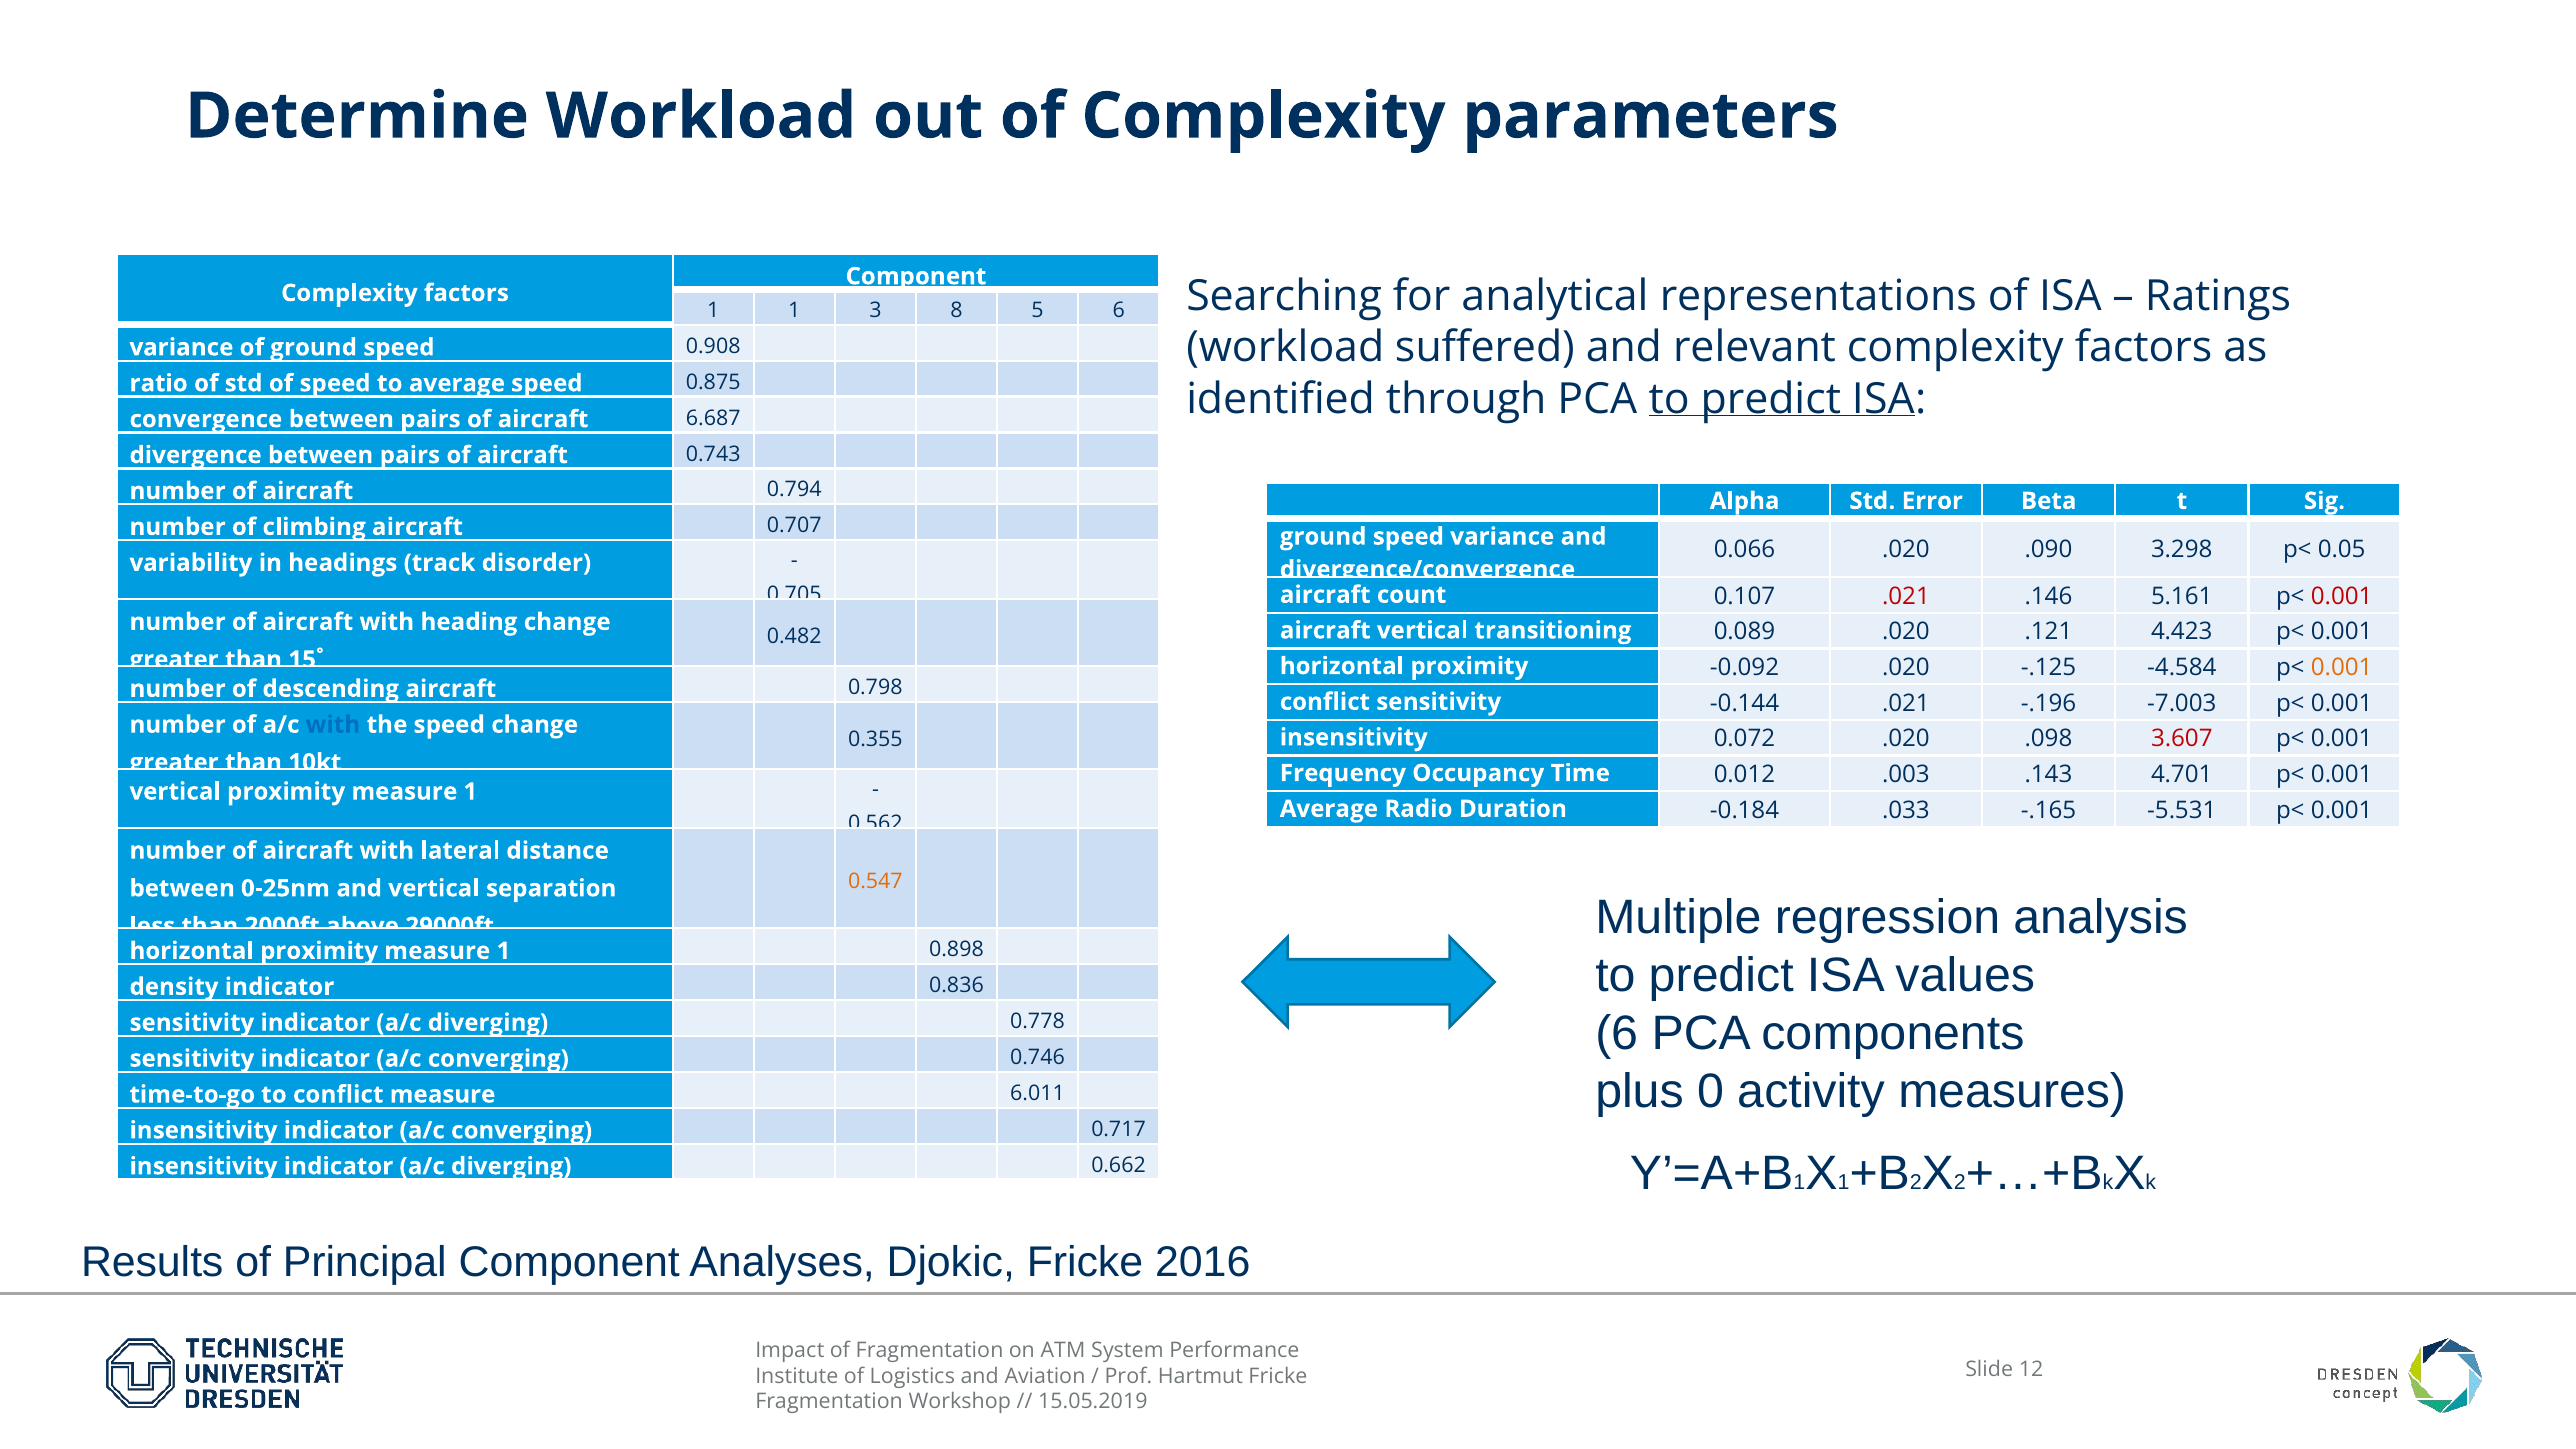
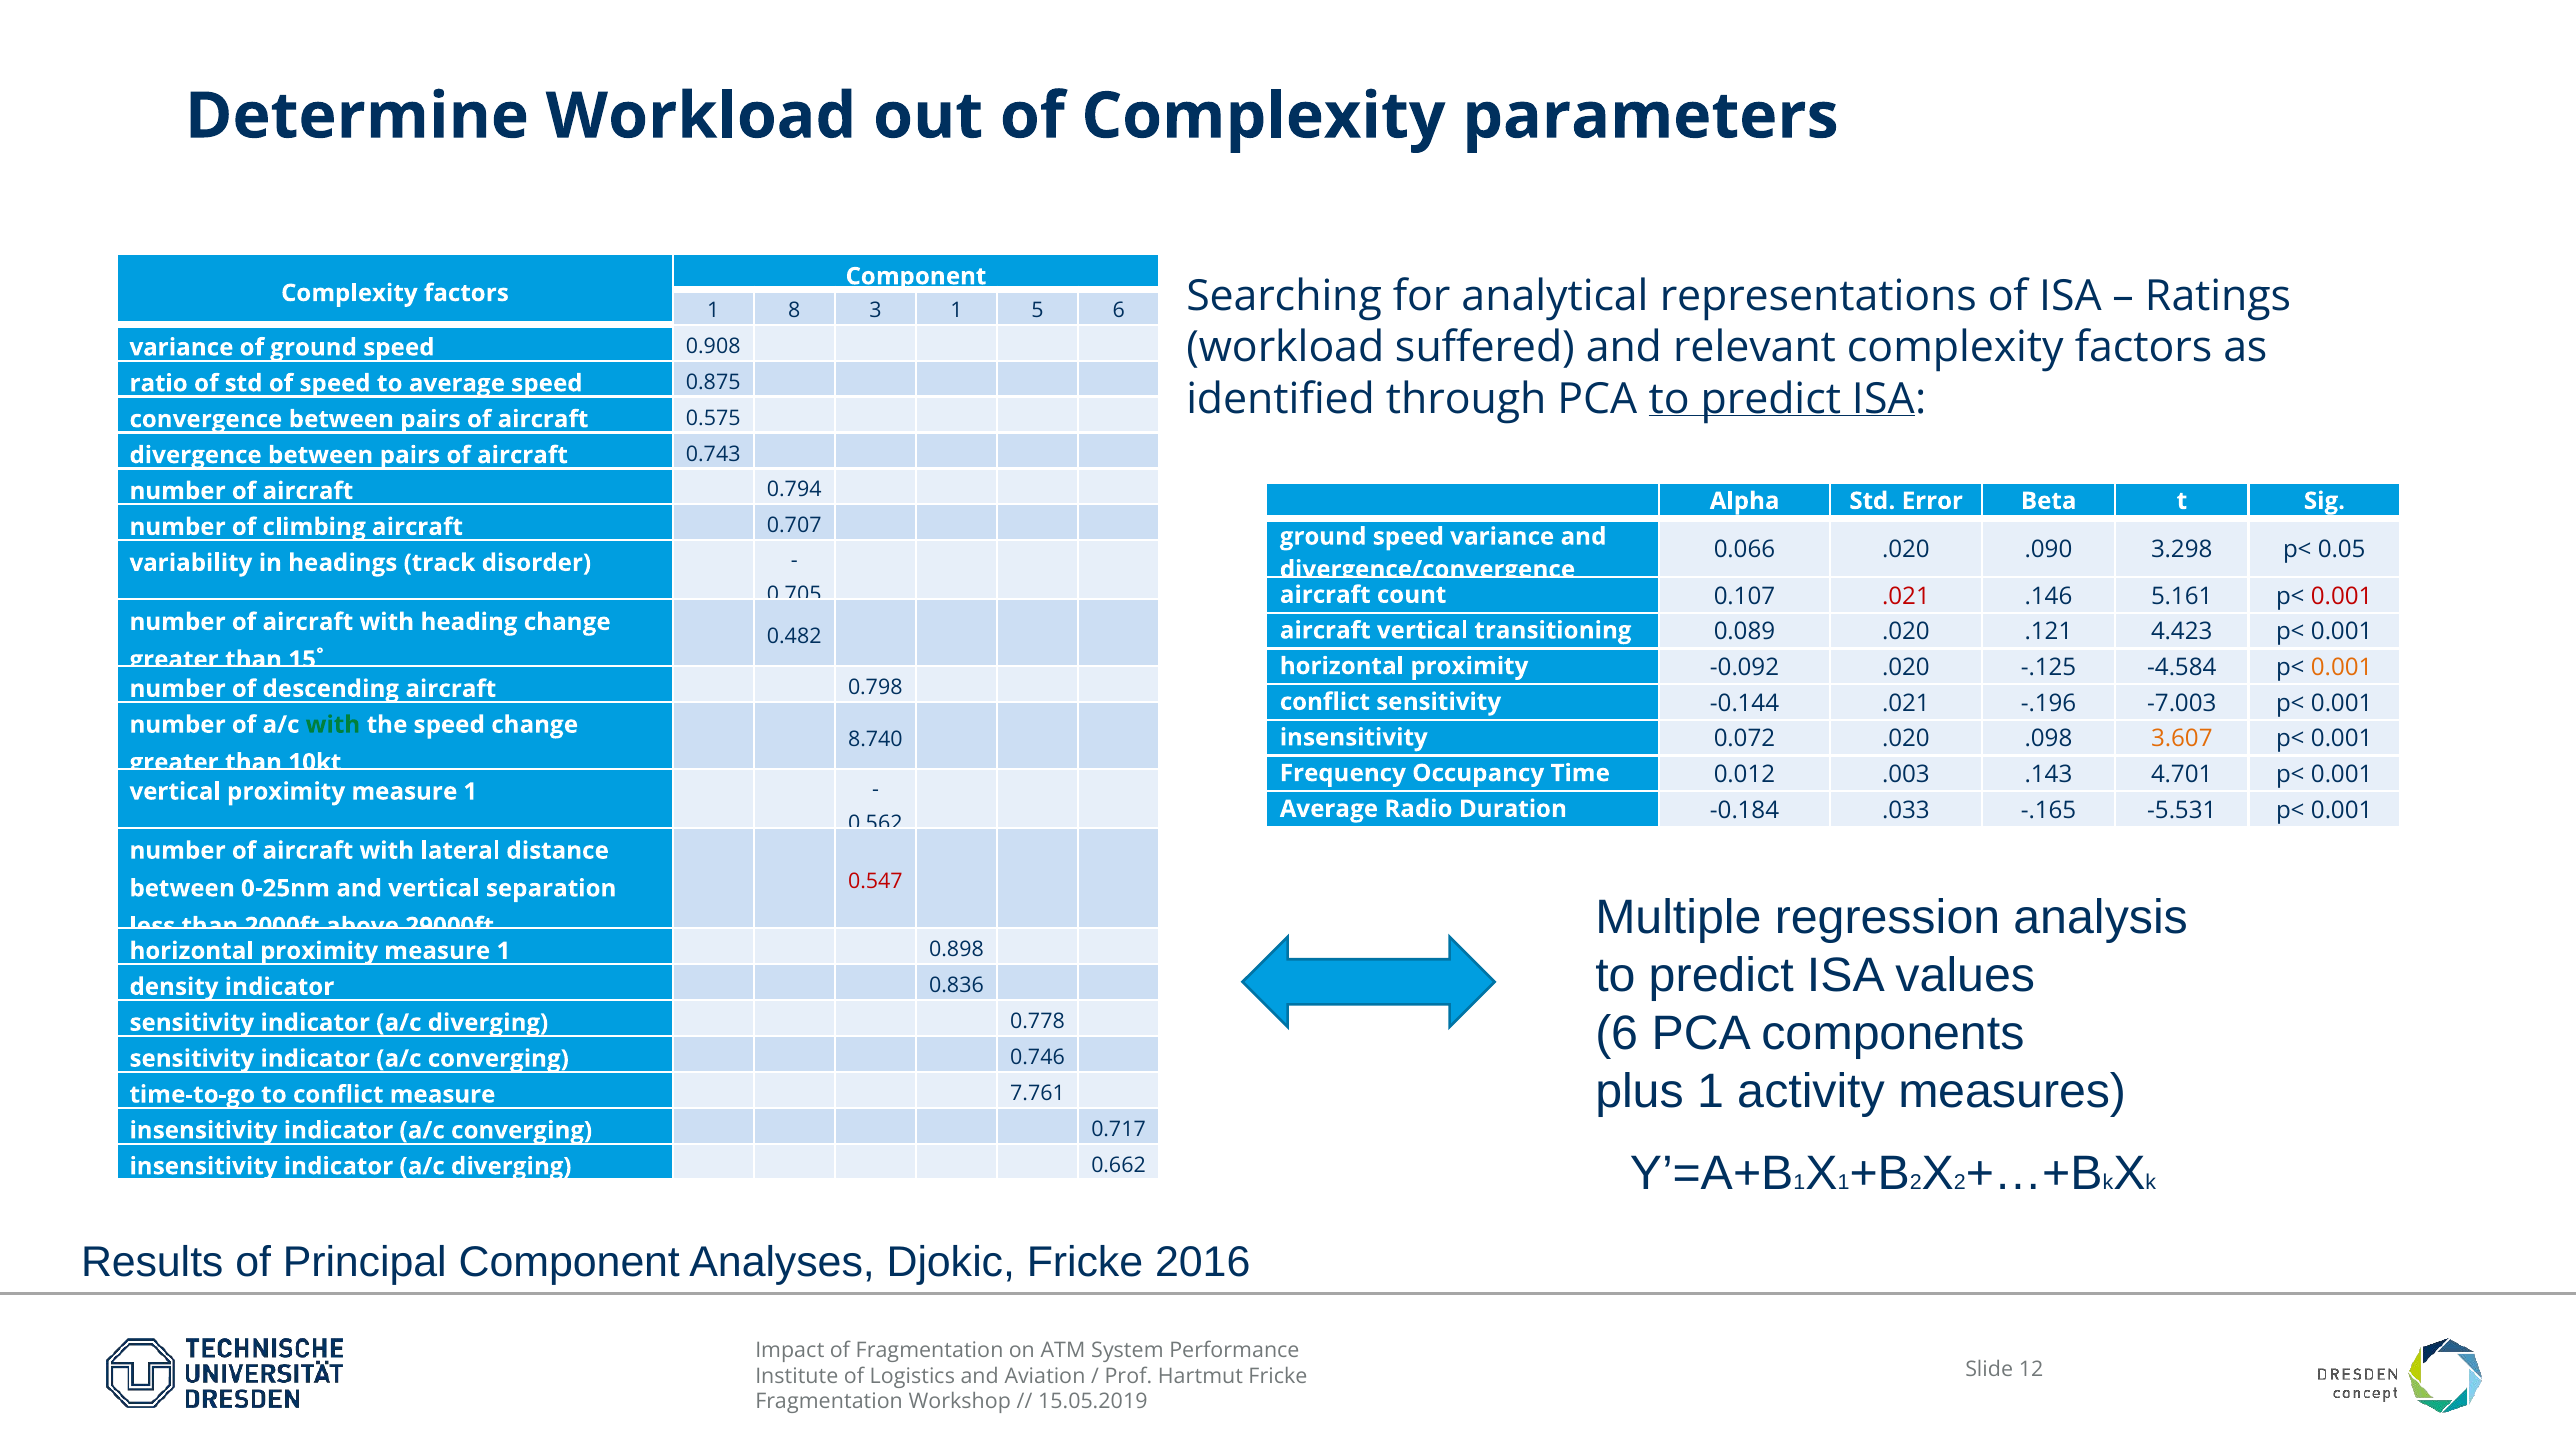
1 1: 1 -> 8 (794, 310)
3 8: 8 -> 1 (957, 310)
6.687: 6.687 -> 0.575 (713, 418)
with colour: blue -> green (333, 725)
3.607 colour: red -> orange (2182, 739)
0.355: 0.355 -> 8.740 (875, 739)
0.547 colour: orange -> red (875, 882)
plus 0: 0 -> 1 (1710, 1092)
6.011: 6.011 -> 7.761 (1038, 1093)
